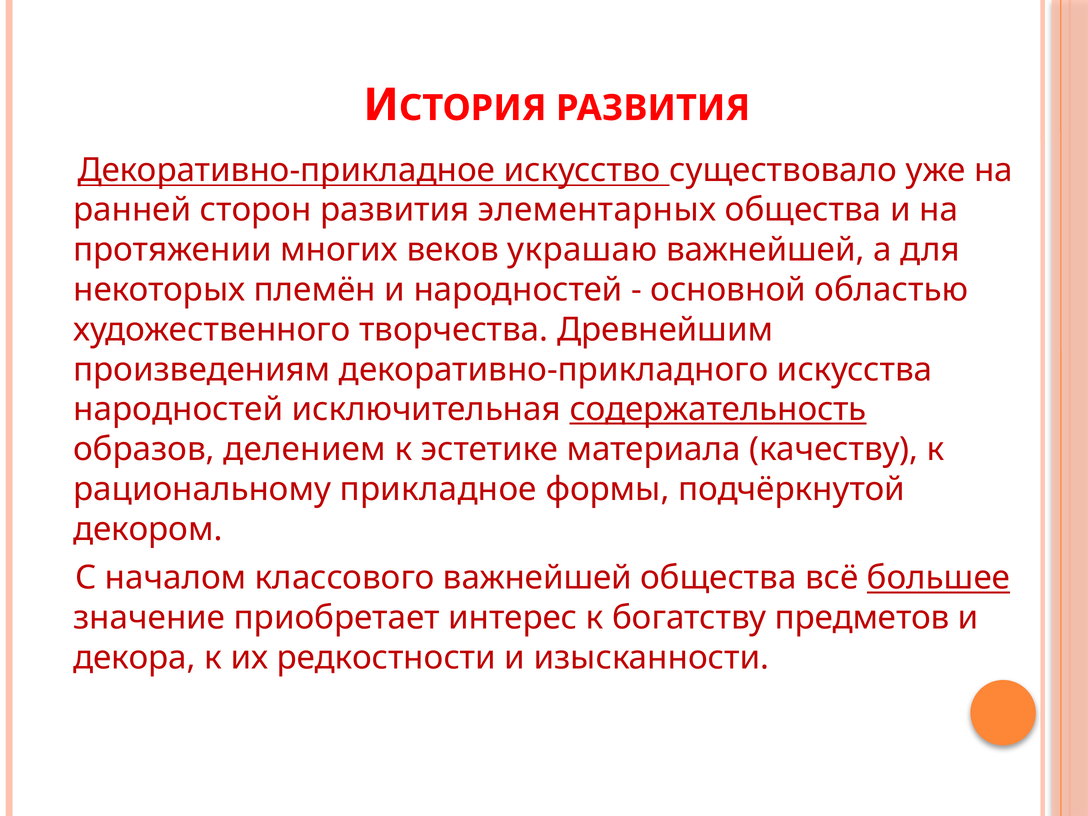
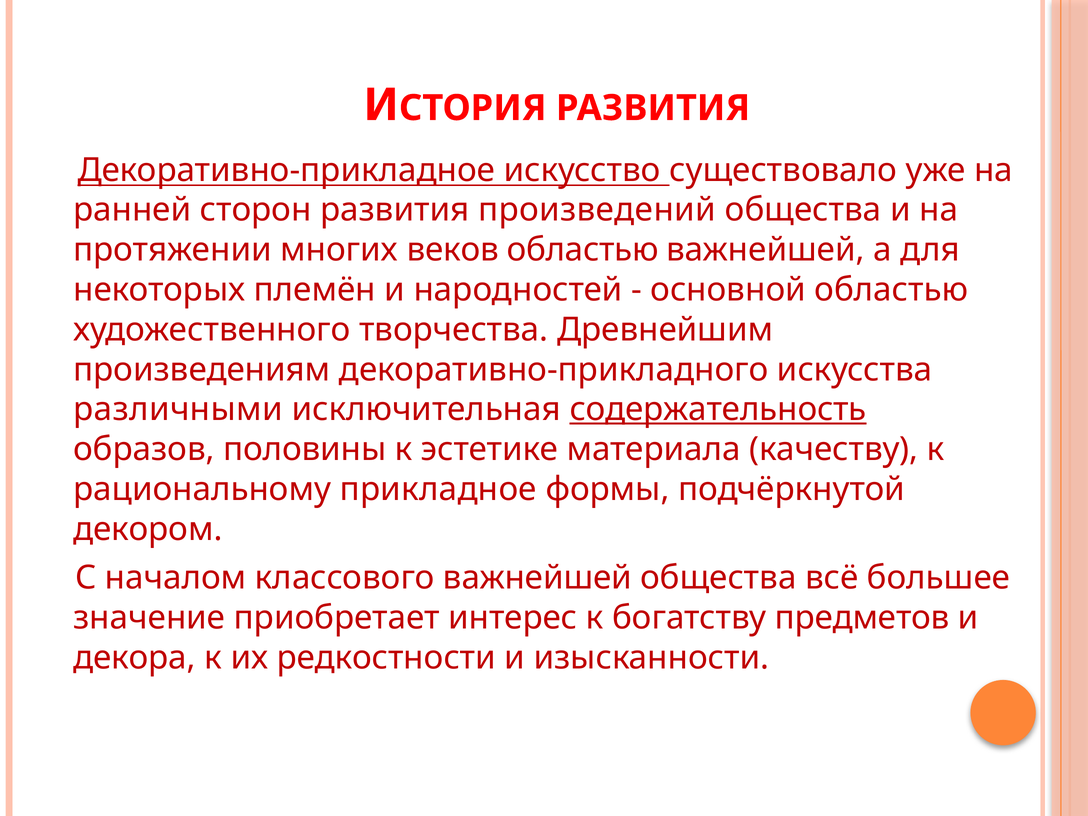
элементарных: элементарных -> произведений (597, 210)
веков украшаю: украшаю -> областью (583, 250)
народностей: народностей -> различными (178, 409)
делением: делением -> половины (305, 449)
большее underline: present -> none (939, 578)
